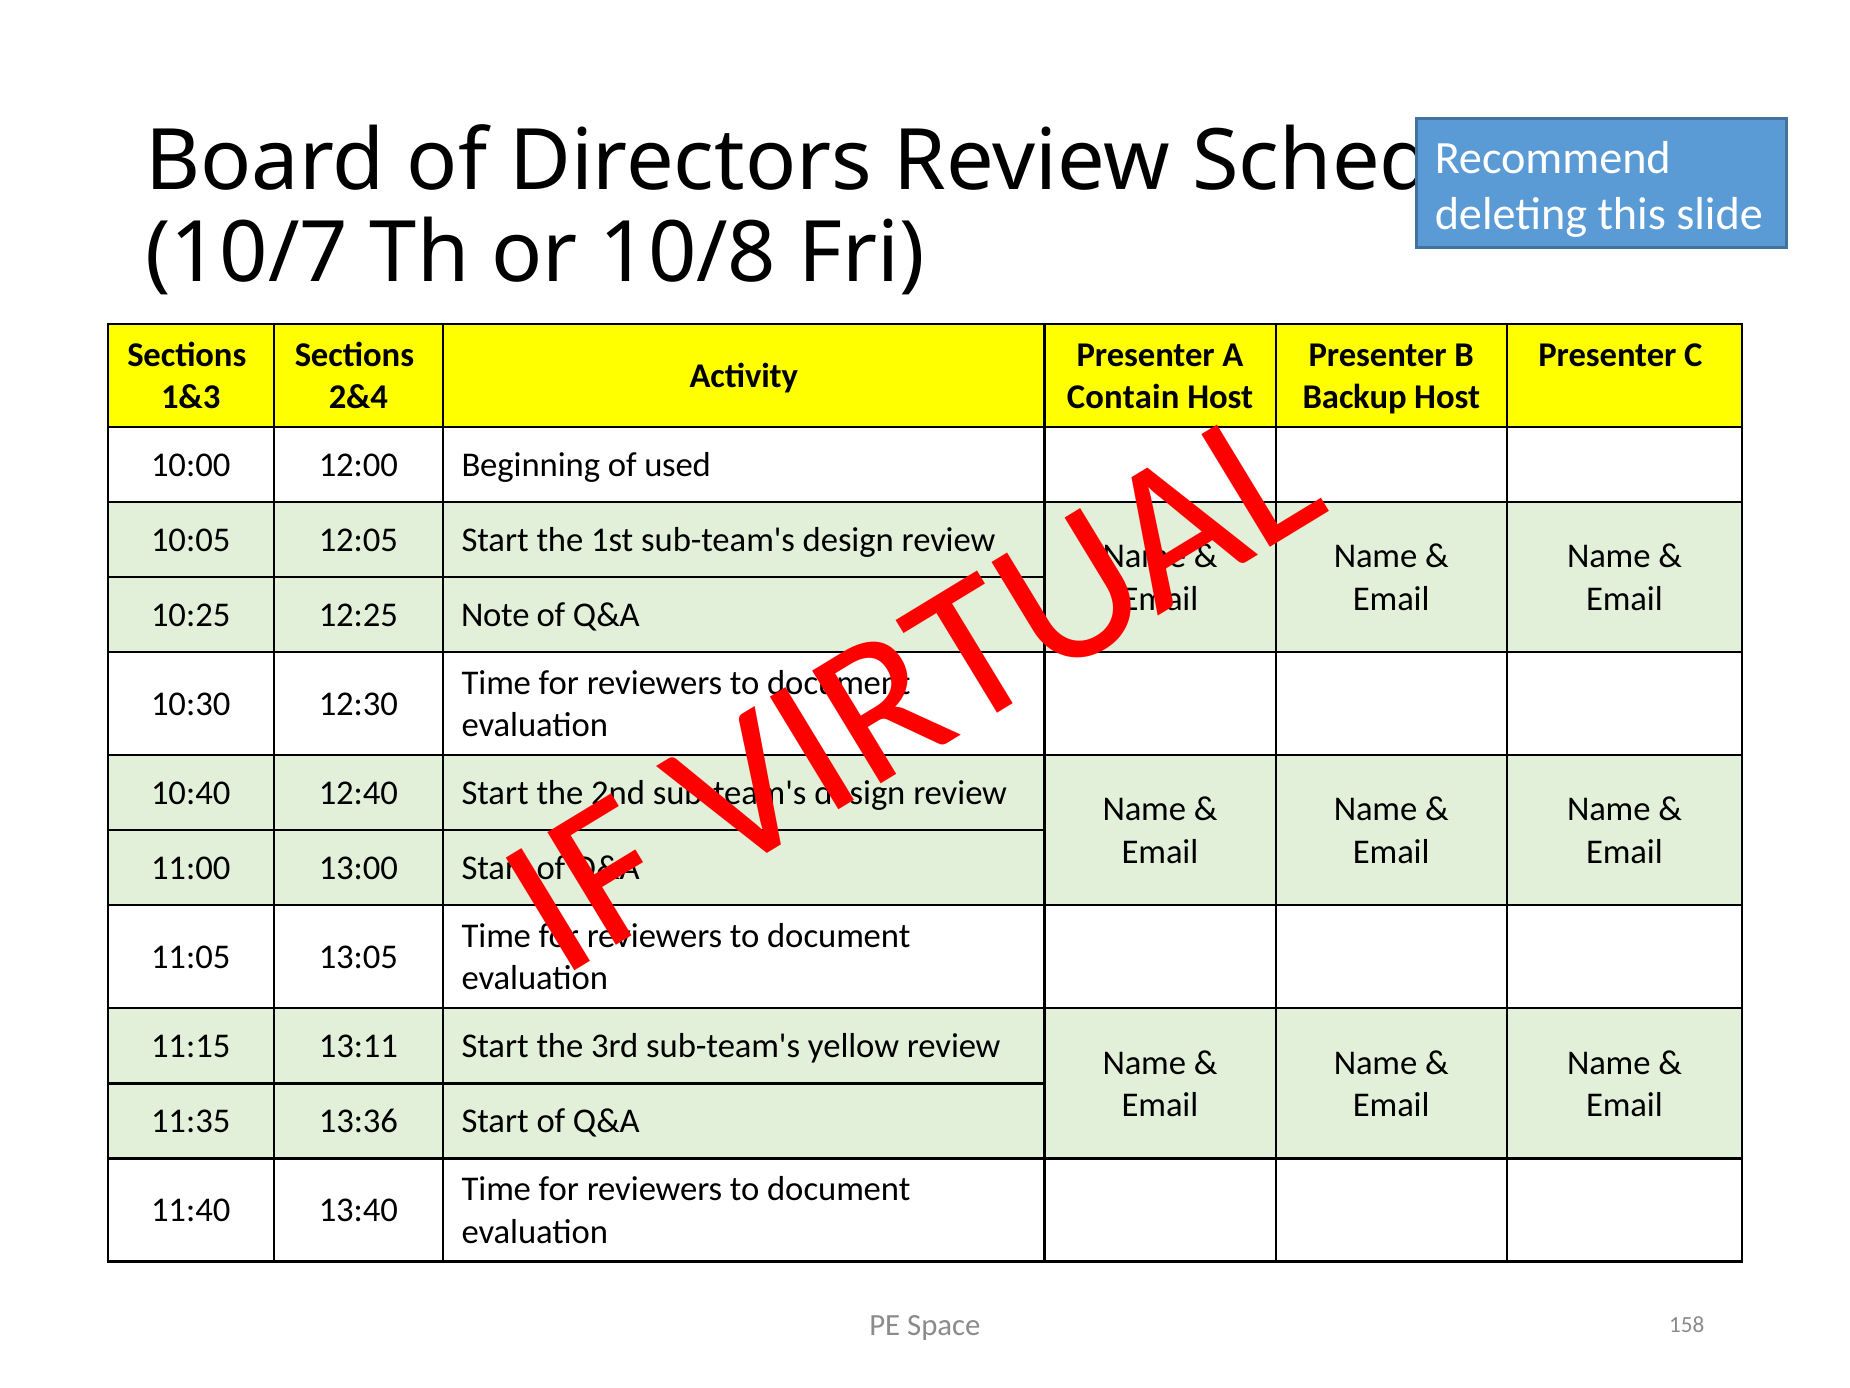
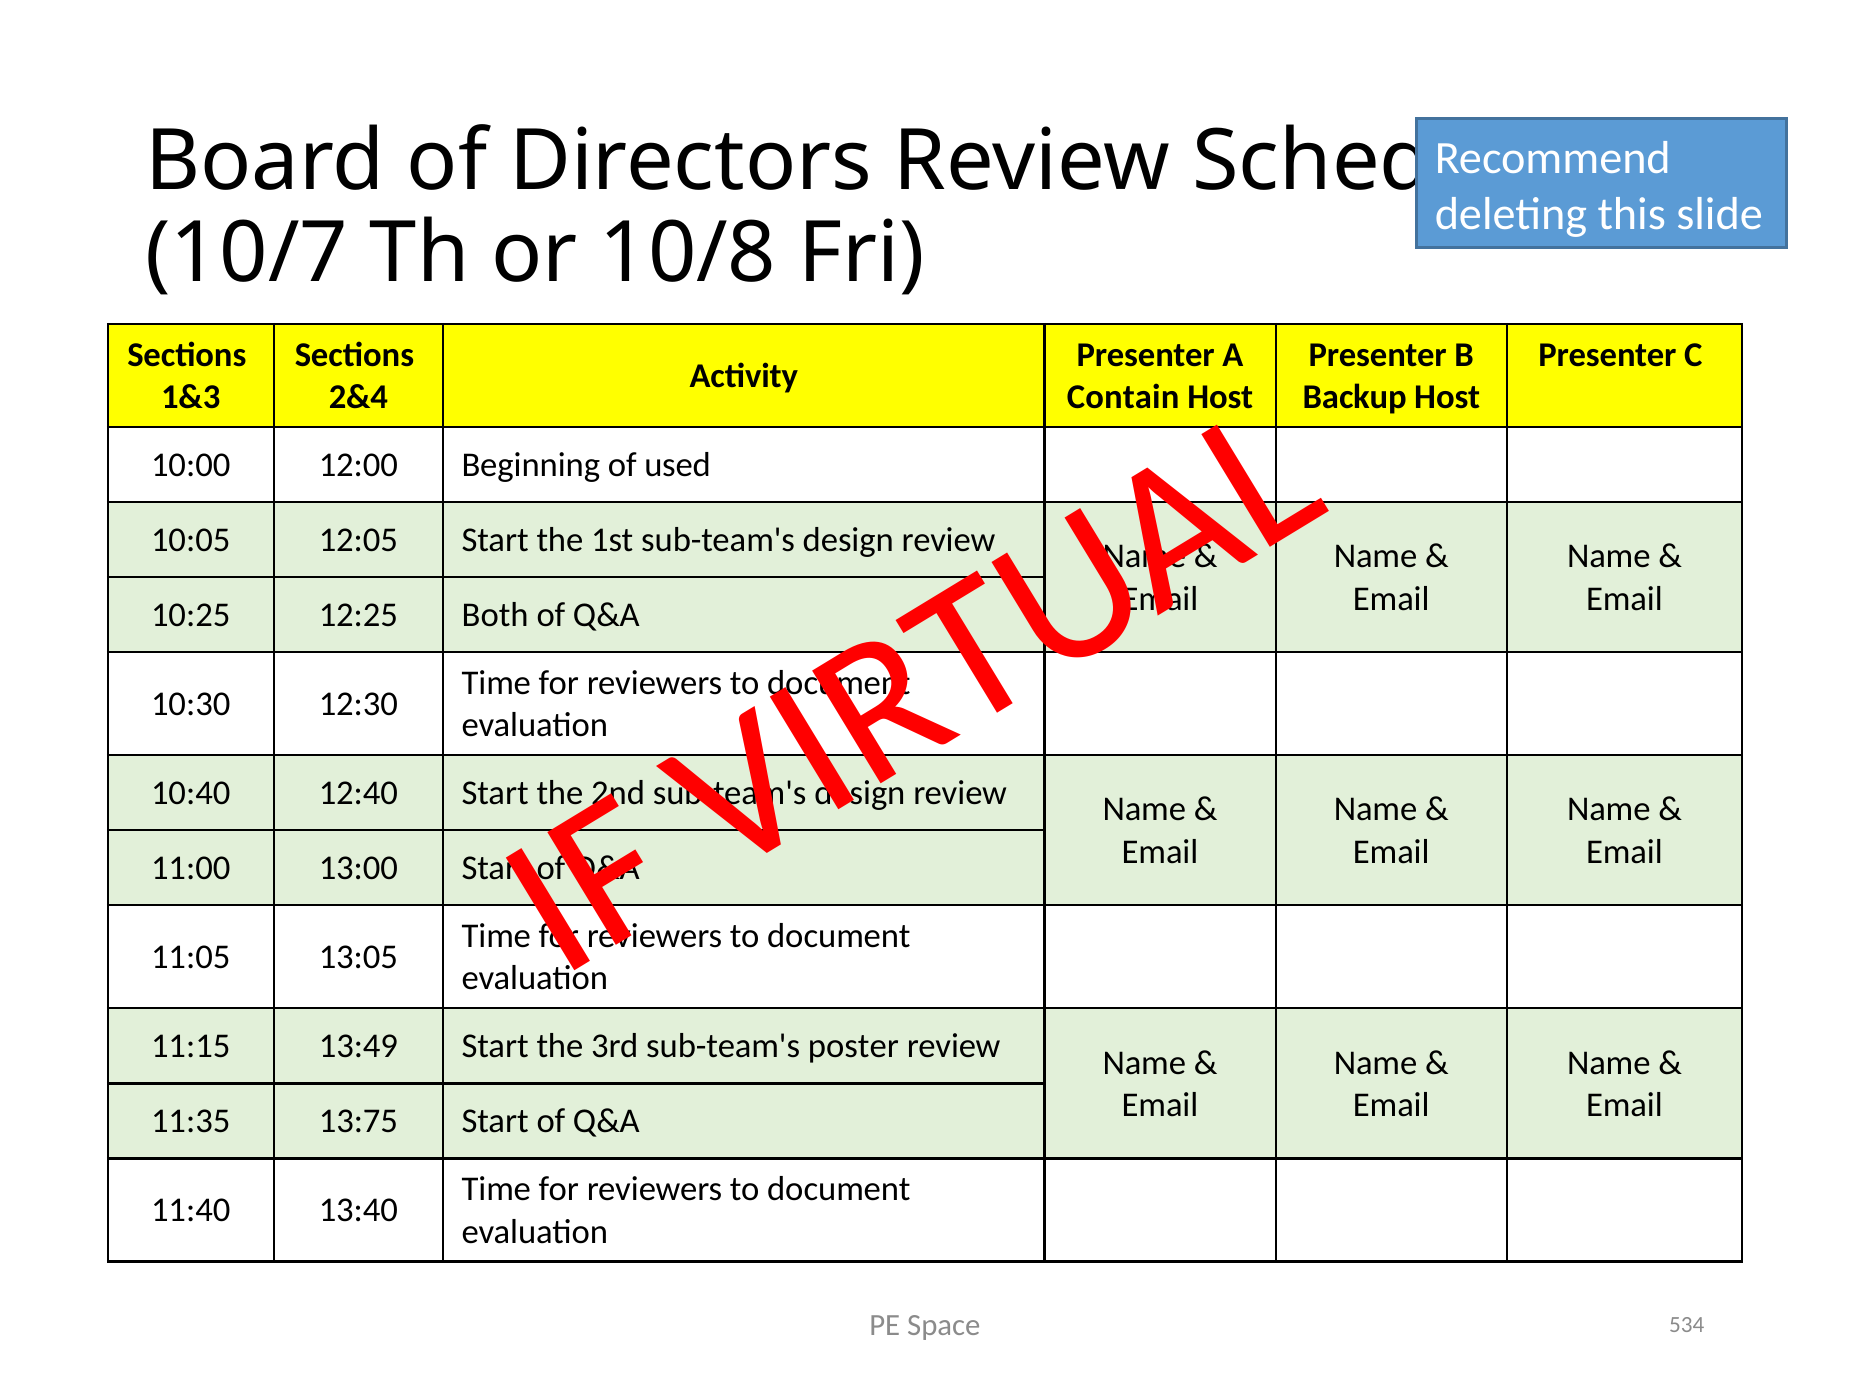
Note: Note -> Both (495, 615)
13:11: 13:11 -> 13:49 (358, 1046)
yellow: yellow -> poster (853, 1046)
13:36: 13:36 -> 13:75 (358, 1121)
158: 158 -> 534 (1687, 1324)
